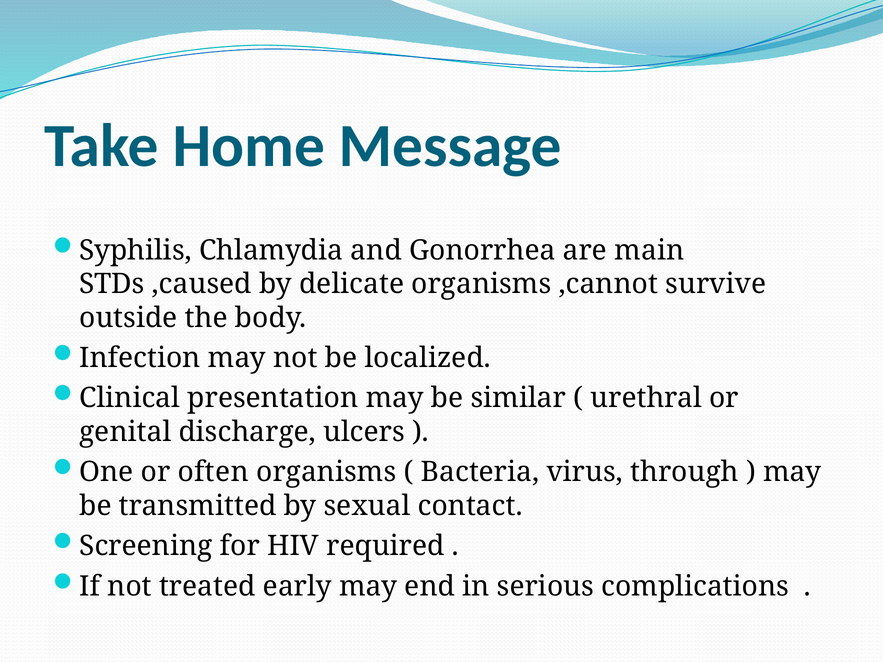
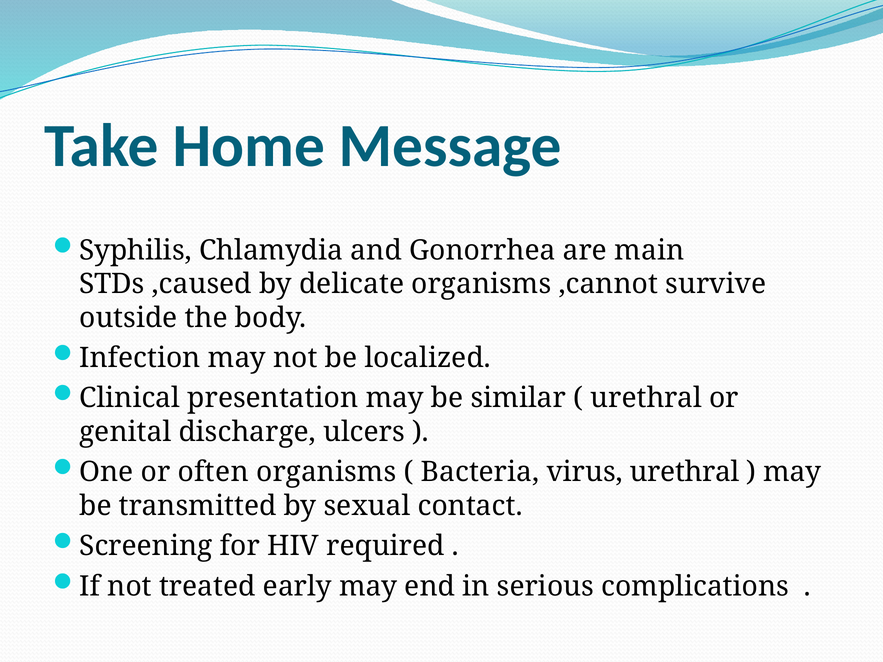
virus through: through -> urethral (685, 472)
